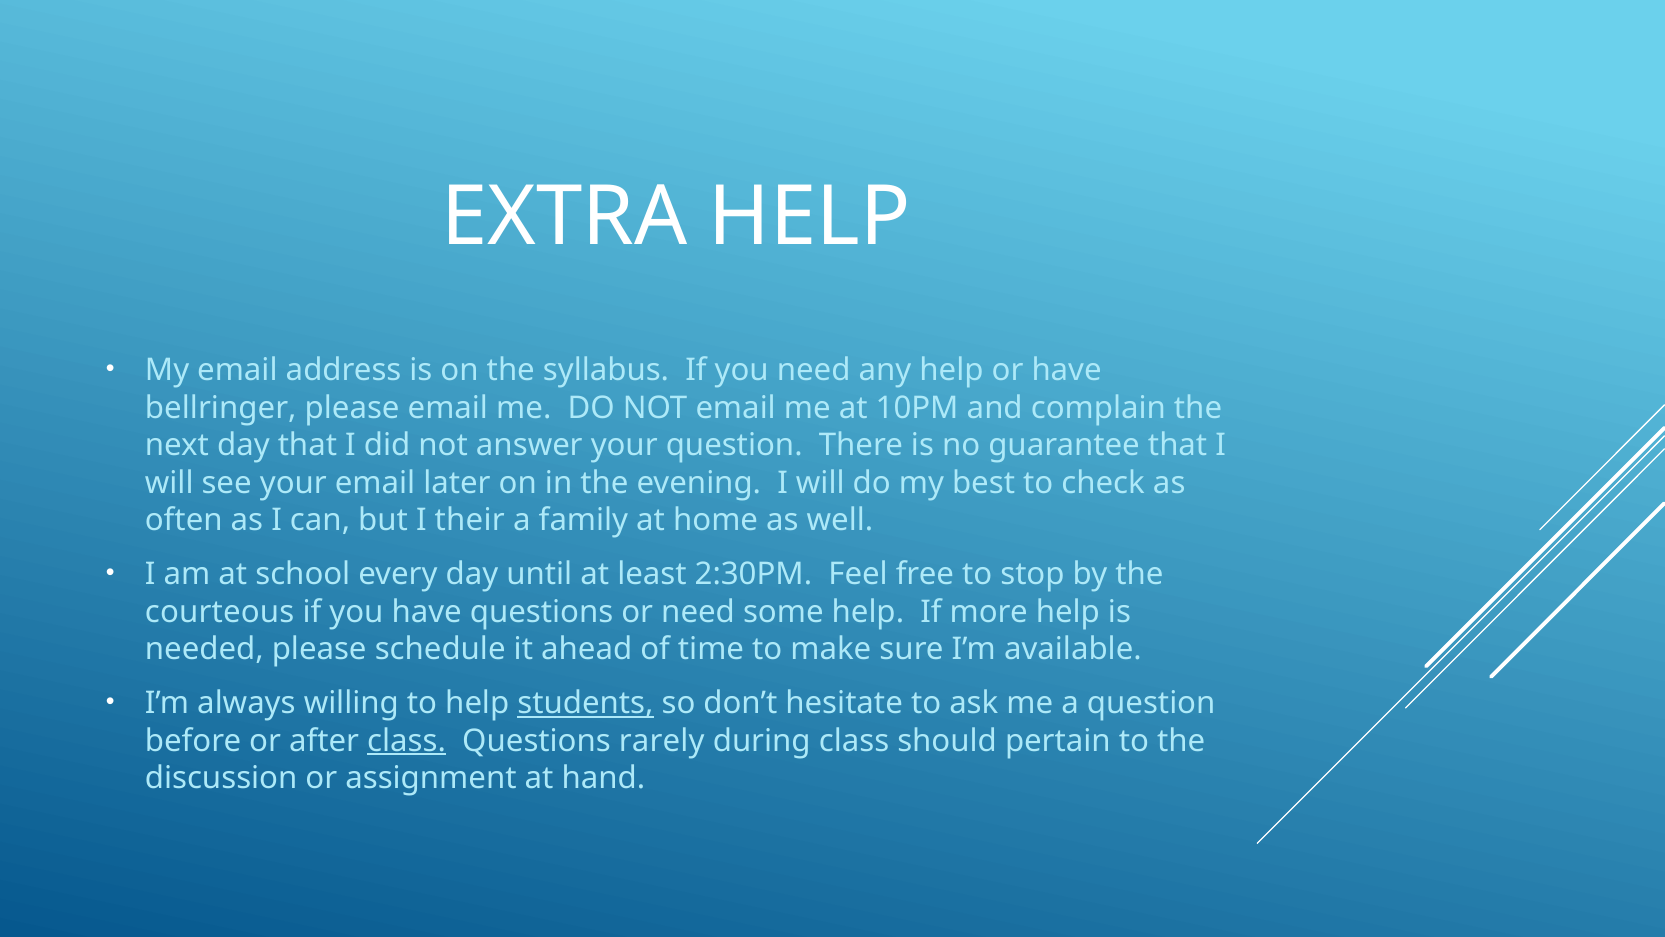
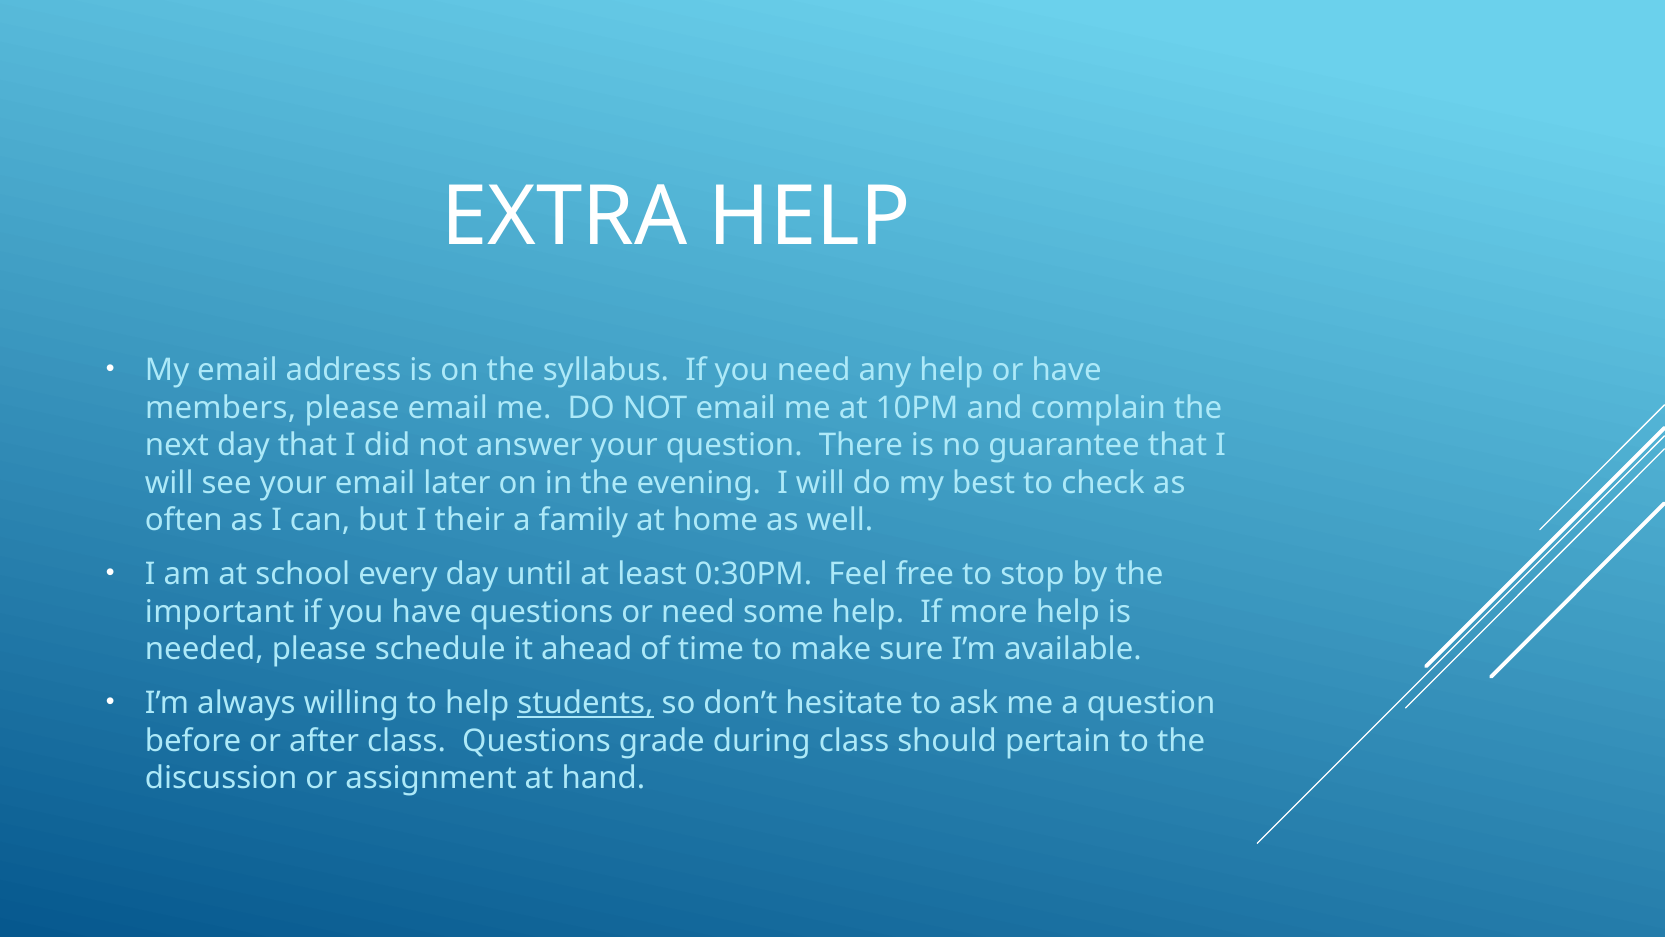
bellringer: bellringer -> members (221, 408)
2:30PM: 2:30PM -> 0:30PM (753, 574)
courteous: courteous -> important (220, 612)
class underline: present -> none (407, 741)
rarely: rarely -> grade (662, 741)
